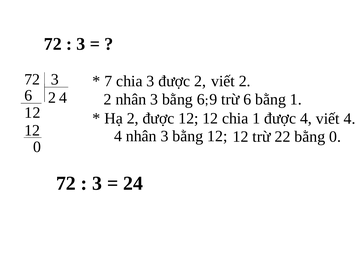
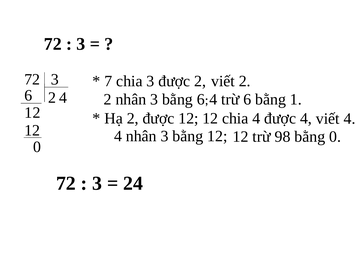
9: 9 -> 4 (213, 99)
chia 1: 1 -> 4 (256, 118)
22: 22 -> 98 (283, 137)
